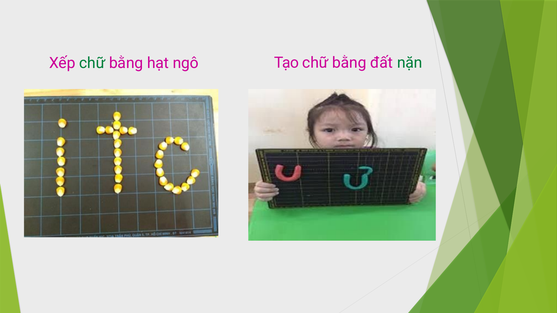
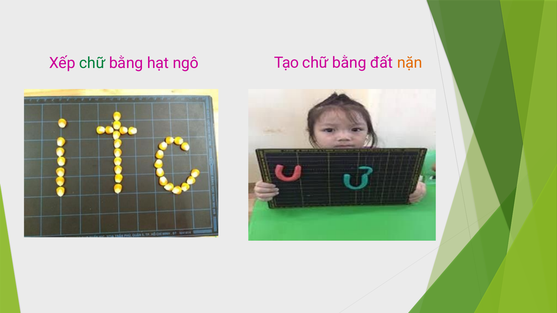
nặn colour: green -> orange (410, 63)
